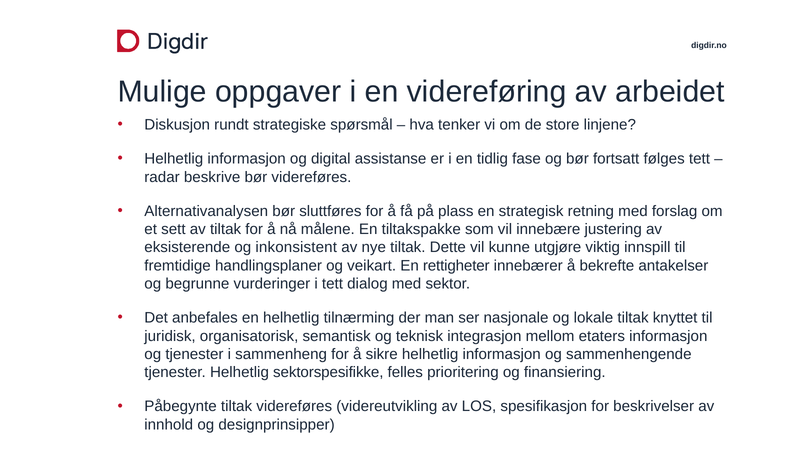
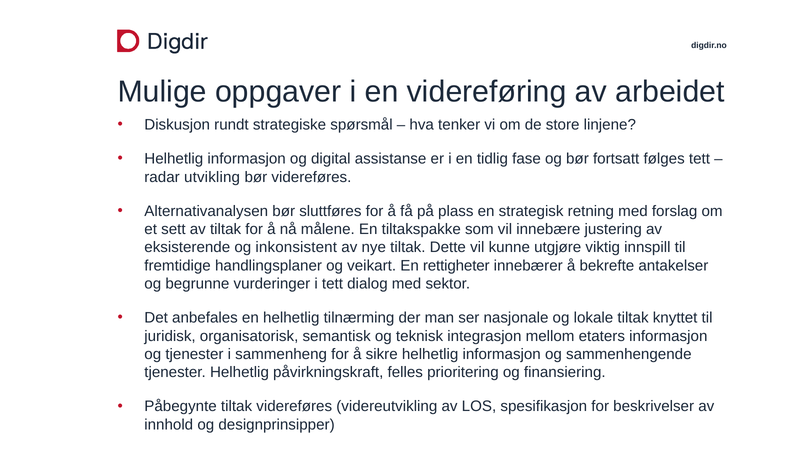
beskrive: beskrive -> utvikling (212, 177)
sektorspesifikke: sektorspesifikke -> påvirkningskraft (328, 372)
